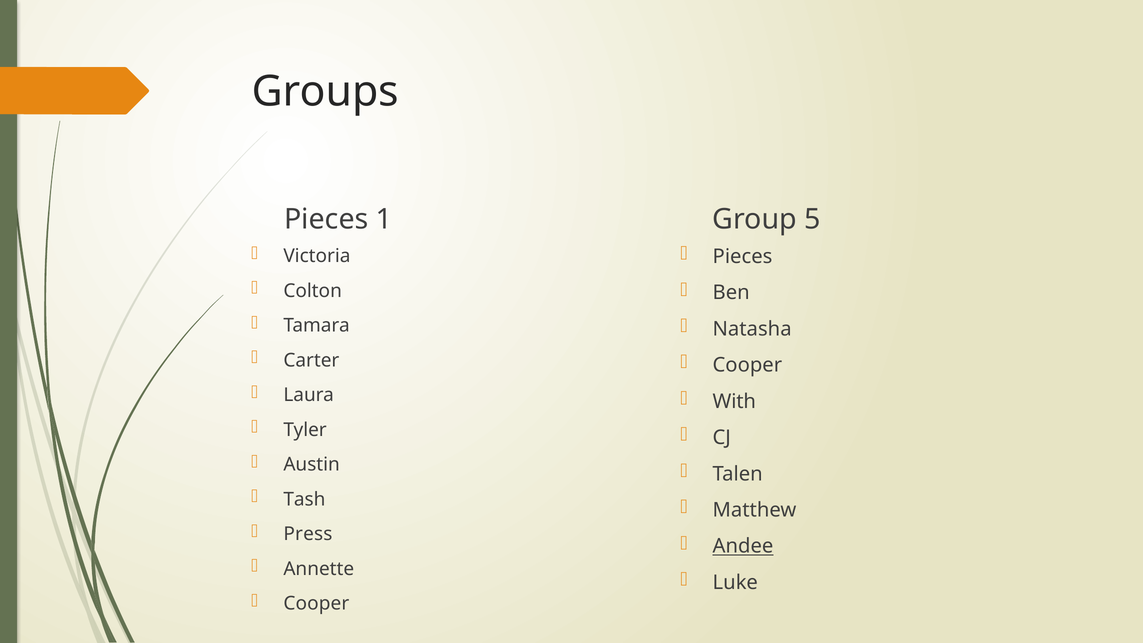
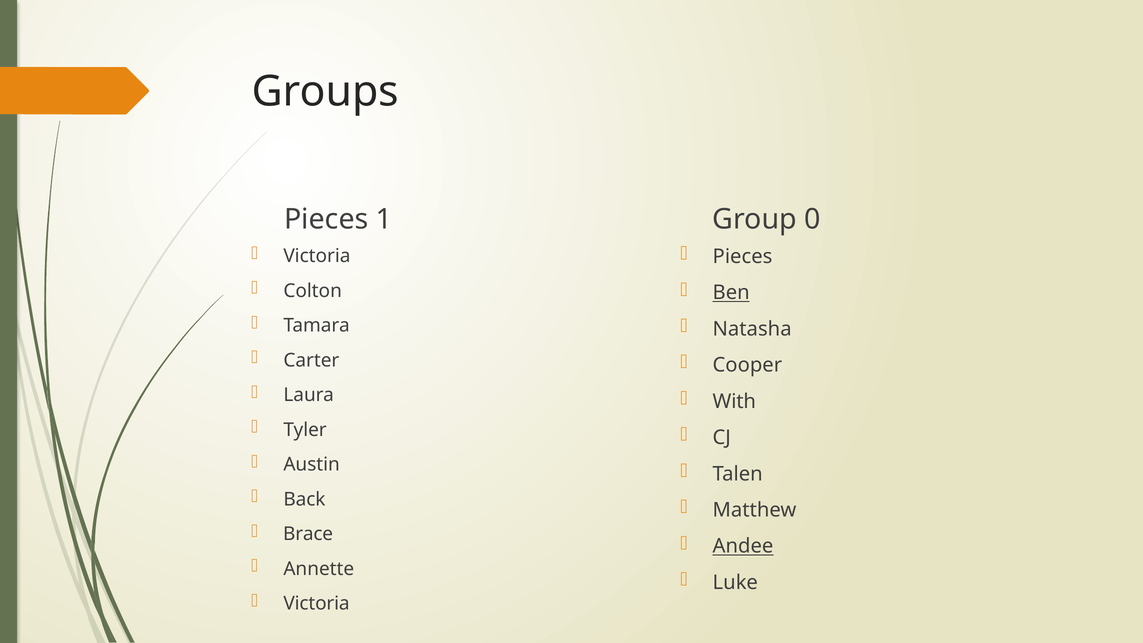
5: 5 -> 0 (812, 219)
Ben underline: none -> present (731, 293)
Tash: Tash -> Back (304, 499)
Press: Press -> Brace (308, 534)
Cooper: Cooper -> Victoria (317, 604)
